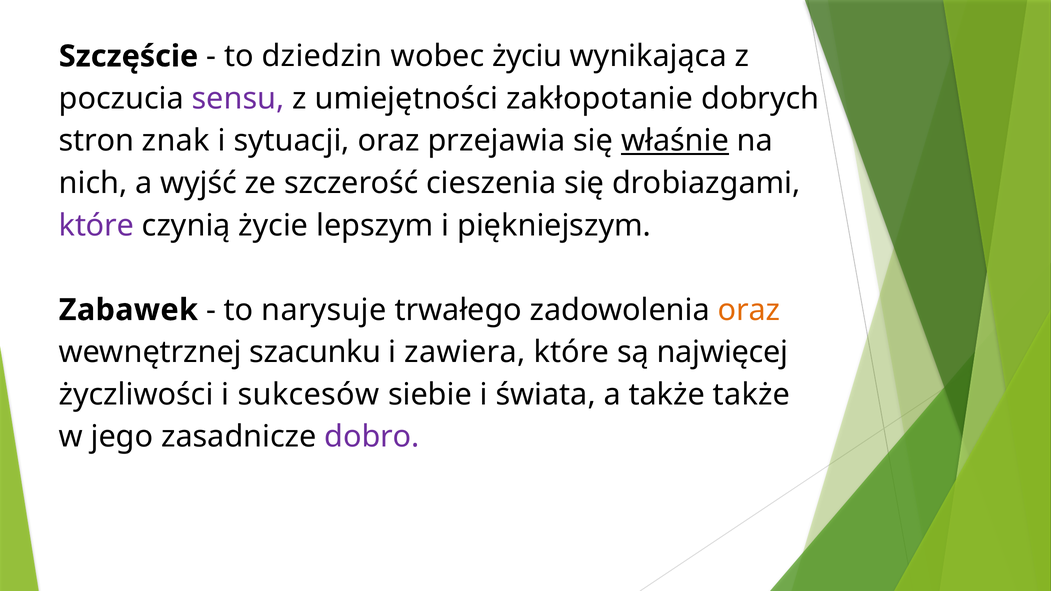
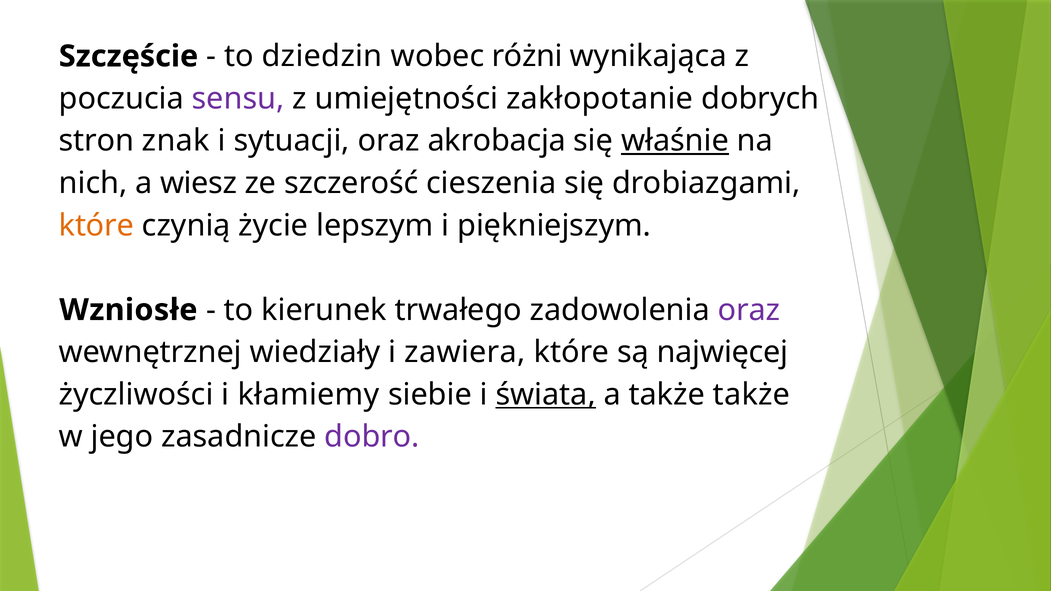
życiu: życiu -> różni (527, 56)
przejawia: przejawia -> akrobacja (497, 141)
wyjść: wyjść -> wiesz (199, 183)
które colour: purple -> orange (96, 225)
Zabawek: Zabawek -> Wzniosłe (128, 310)
narysuje: narysuje -> kierunek (324, 310)
oraz colour: orange -> purple (749, 310)
szacunku: szacunku -> wiedziały (315, 352)
sukcesów: sukcesów -> kłamiemy (309, 395)
świata underline: none -> present (546, 395)
